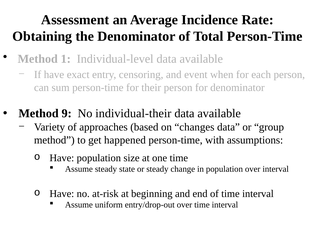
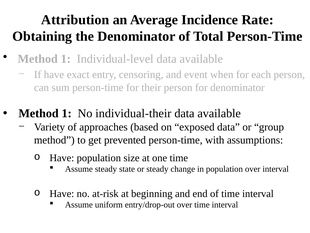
Assessment: Assessment -> Attribution (75, 20)
9: 9 -> 1 (67, 113)
changes: changes -> exposed (195, 127)
happened: happened -> prevented (125, 140)
